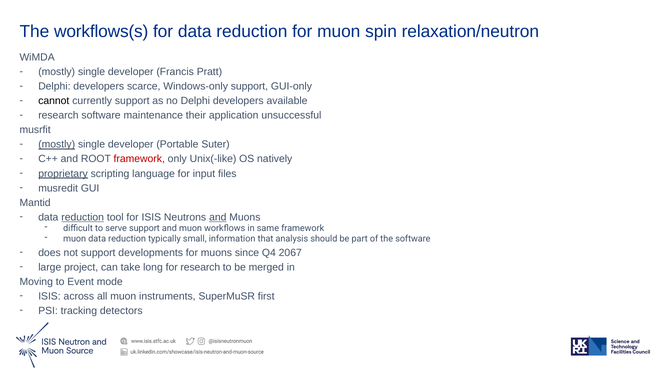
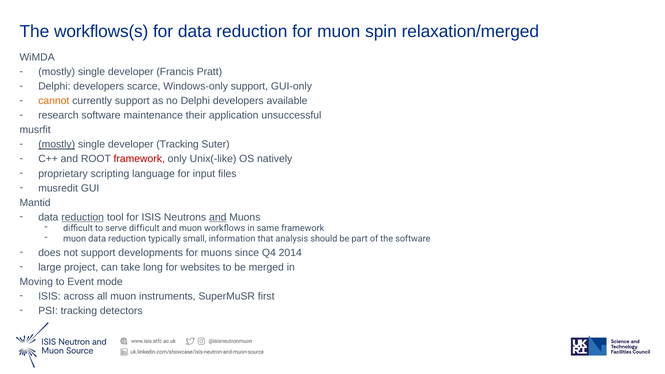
relaxation/neutron: relaxation/neutron -> relaxation/merged (470, 32)
cannot colour: black -> orange (54, 101)
developer Portable: Portable -> Tracking (177, 145)
proprietary underline: present -> none (63, 174)
serve support: support -> difficult (144, 228)
2067: 2067 -> 2014 (290, 253)
for research: research -> websites (200, 267)
